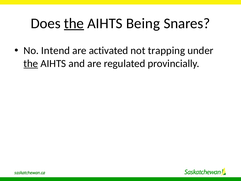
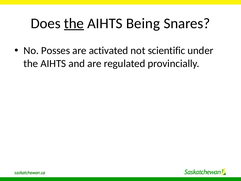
Intend: Intend -> Posses (56, 51)
trapping: trapping -> scientific (167, 51)
the underline: present -> none (31, 63)
